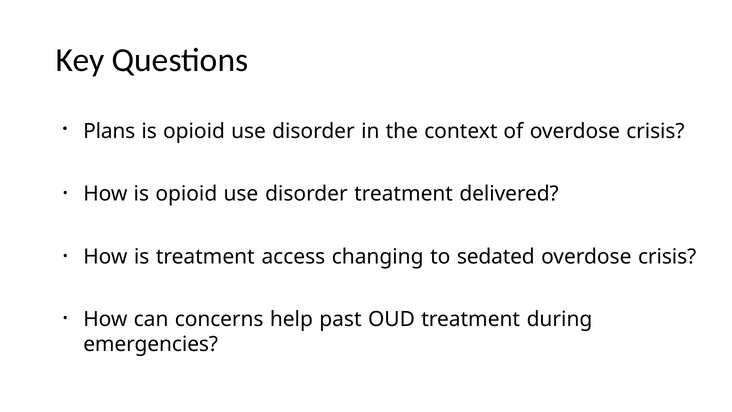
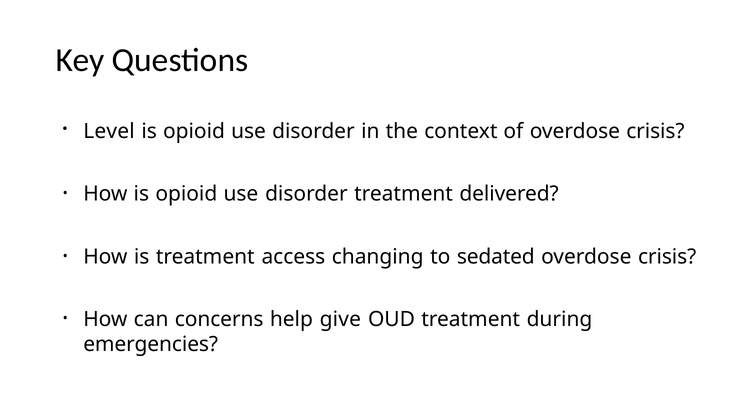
Plans: Plans -> Level (109, 131)
past: past -> give (340, 319)
